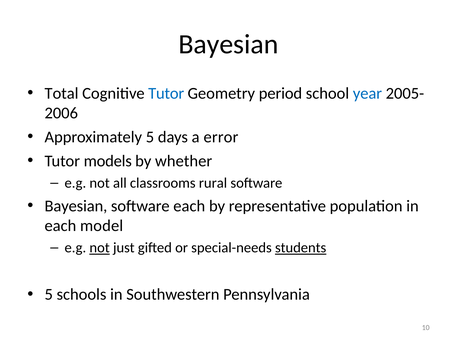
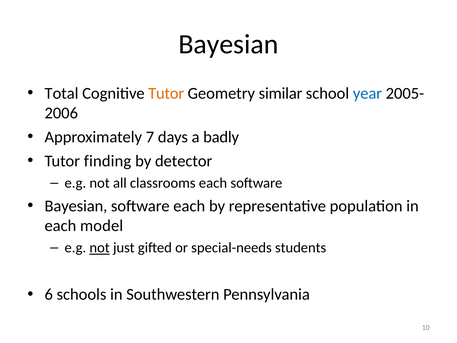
Tutor colour: blue -> orange (166, 93)
period: period -> similar (281, 93)
Approximately 5: 5 -> 7 (150, 137)
error: error -> badly (221, 137)
models: models -> finding (108, 161)
whether: whether -> detector (184, 161)
classrooms rural: rural -> each (213, 183)
students underline: present -> none (301, 248)
5: 5 -> 6 (49, 294)
